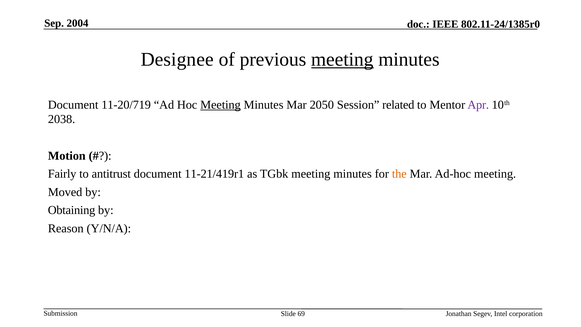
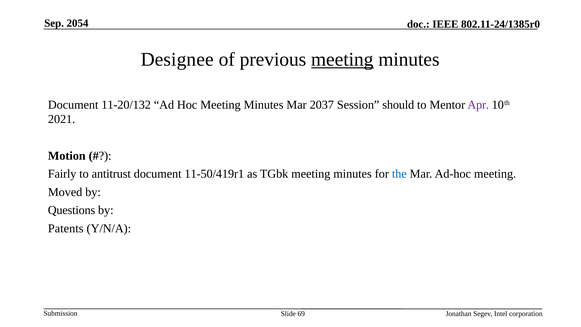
2004: 2004 -> 2054 (78, 23)
11-20/719: 11-20/719 -> 11-20/132 (126, 105)
Meeting underline: present -> none (220, 105)
2050: 2050 -> 2037 (322, 105)
related: related -> should (398, 105)
2038: 2038 -> 2021 (62, 119)
11-21/419r1: 11-21/419r1 -> 11-50/419r1 (214, 174)
the colour: orange -> blue (399, 174)
Obtaining: Obtaining -> Questions (72, 210)
Reason: Reason -> Patents (66, 228)
